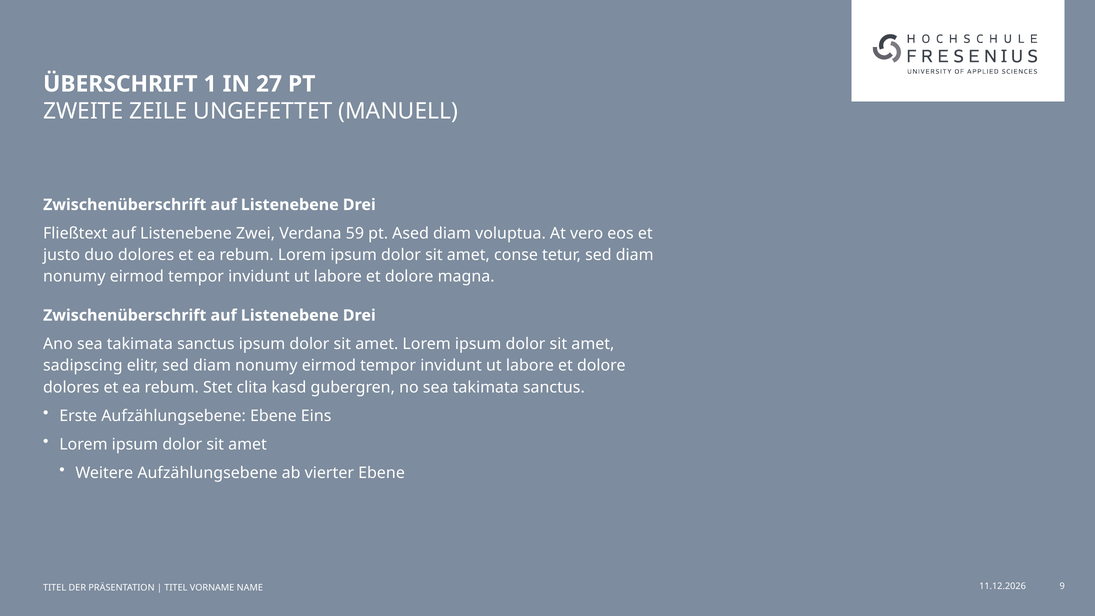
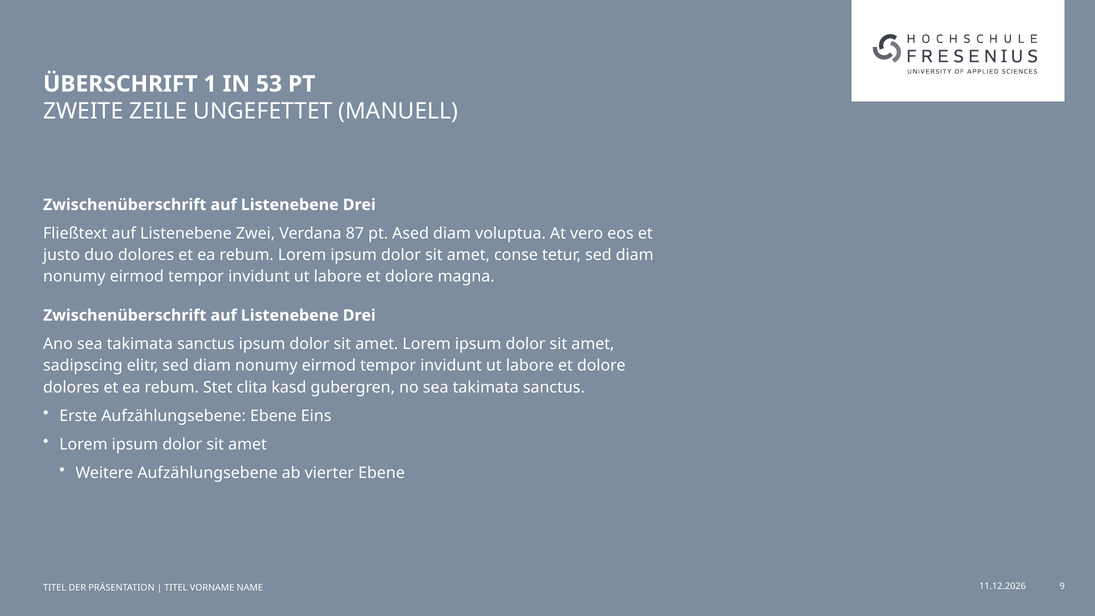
27: 27 -> 53 (269, 84)
59: 59 -> 87 (355, 233)
